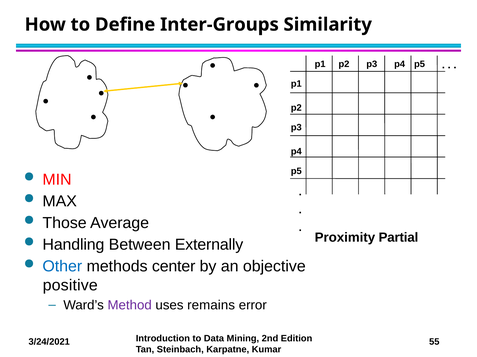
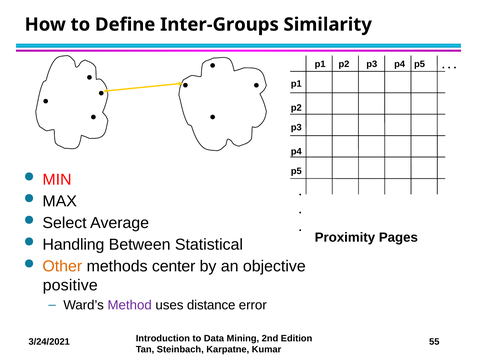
Those: Those -> Select (65, 223)
Partial: Partial -> Pages (398, 238)
Externally: Externally -> Statistical (209, 245)
Other colour: blue -> orange (62, 267)
remains: remains -> distance (211, 306)
